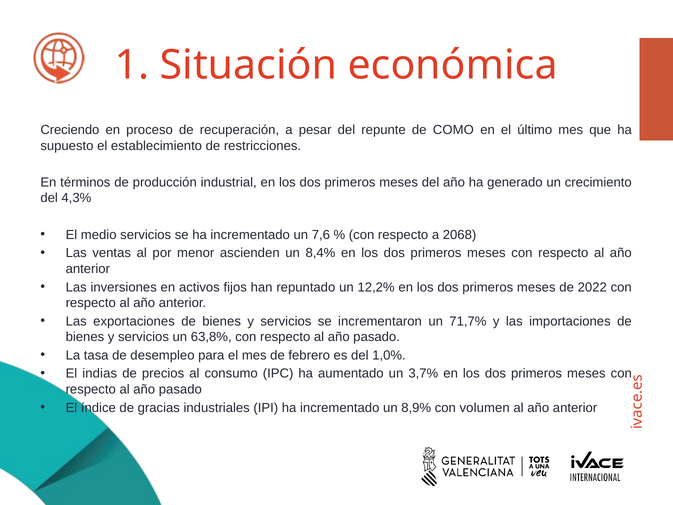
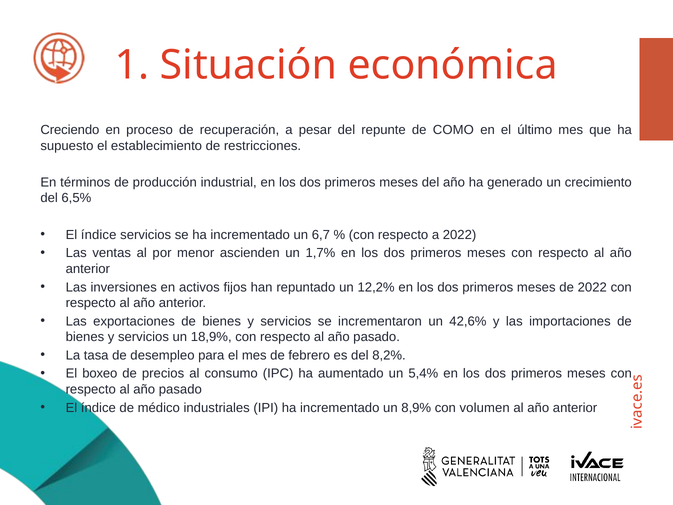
4,3%: 4,3% -> 6,5% (76, 198)
medio: medio -> índice (99, 235)
7,6: 7,6 -> 6,7 (321, 235)
a 2068: 2068 -> 2022 (460, 235)
8,4%: 8,4% -> 1,7% (320, 253)
71,7%: 71,7% -> 42,6% (468, 321)
63,8%: 63,8% -> 18,9% (211, 337)
1,0%: 1,0% -> 8,2% (389, 355)
indias: indias -> boxeo (100, 373)
3,7%: 3,7% -> 5,4% (423, 373)
gracias: gracias -> médico (159, 408)
